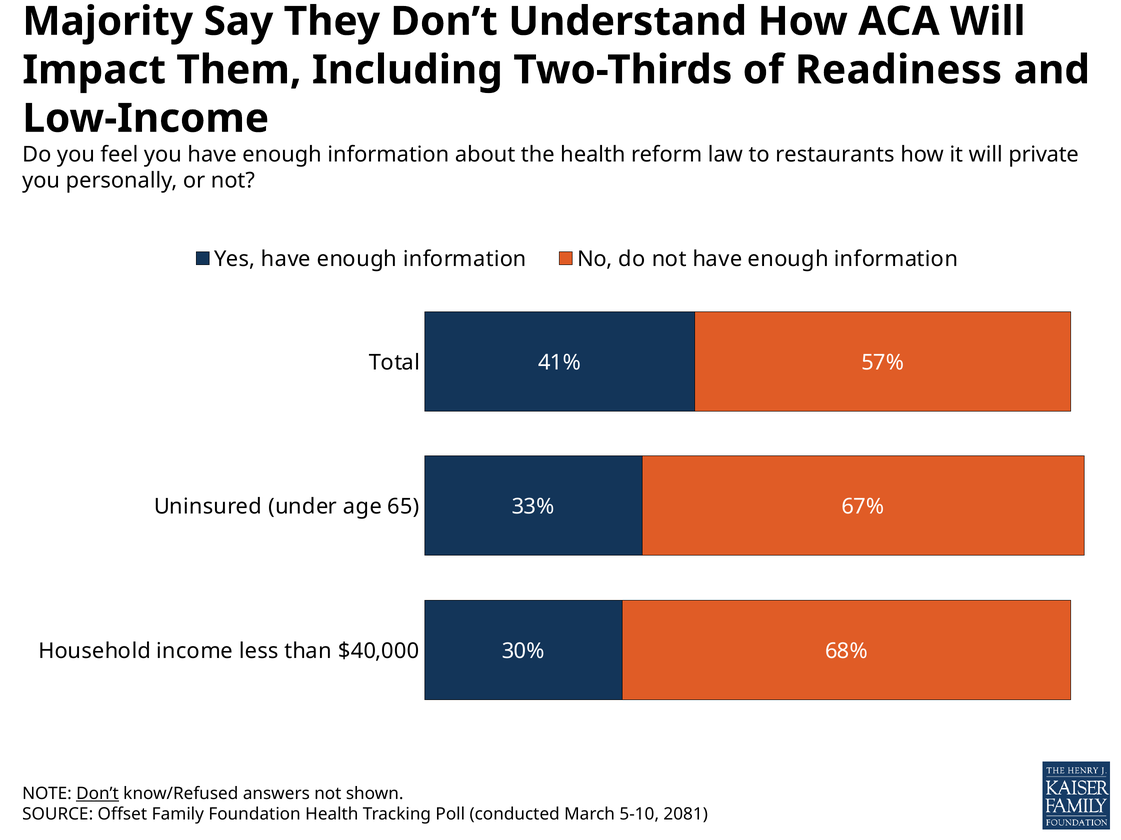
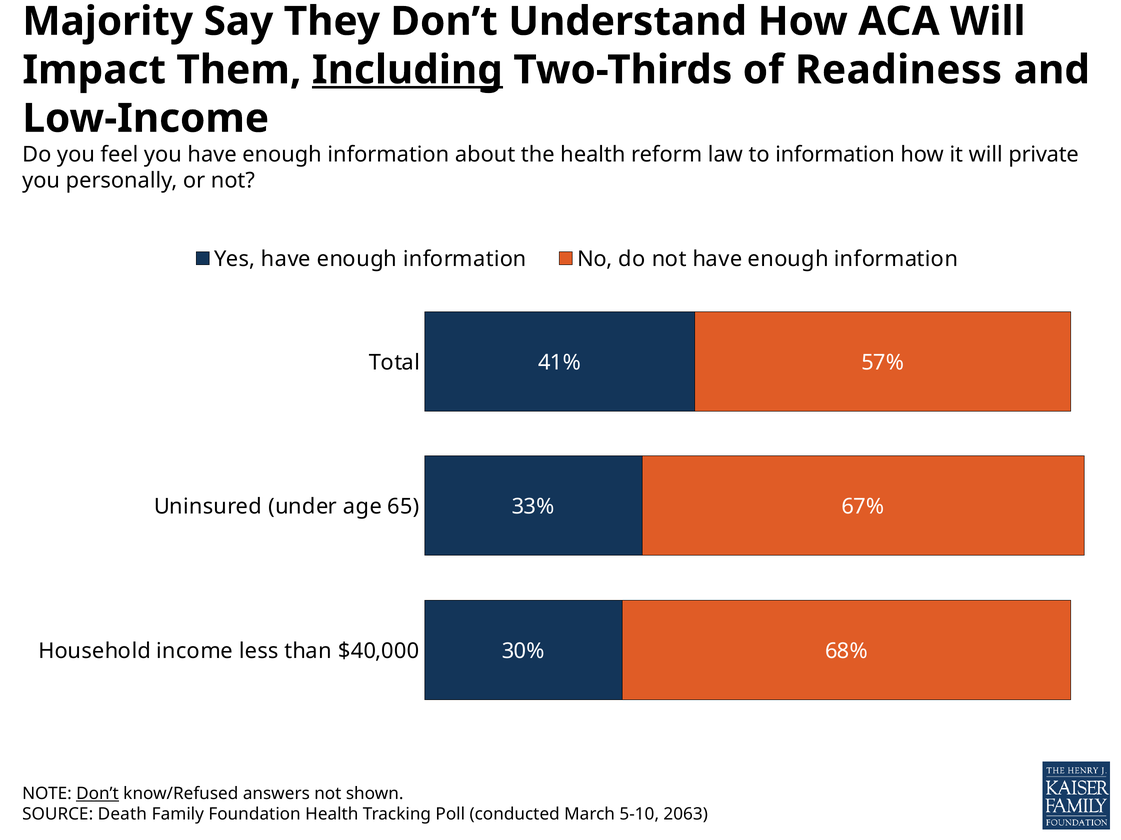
Including underline: none -> present (407, 70)
to restaurants: restaurants -> information (835, 155)
Offset: Offset -> Death (122, 815)
2081: 2081 -> 2063 (686, 815)
